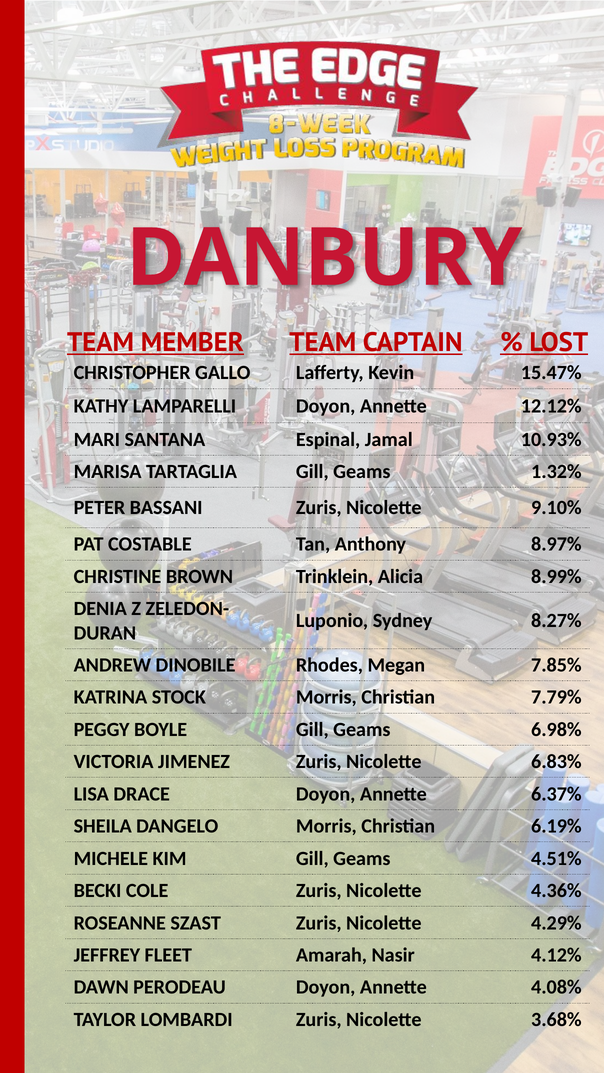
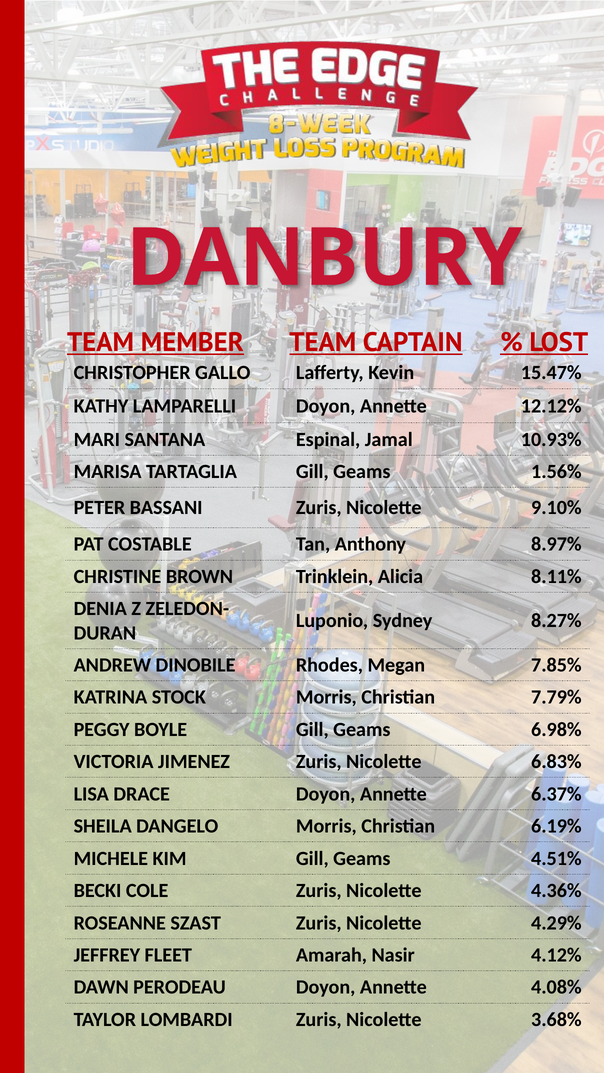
1.32%: 1.32% -> 1.56% (556, 472)
8.99%: 8.99% -> 8.11% (556, 577)
